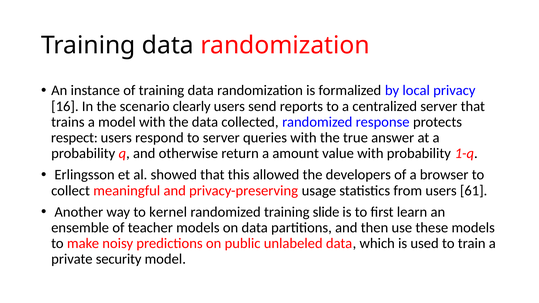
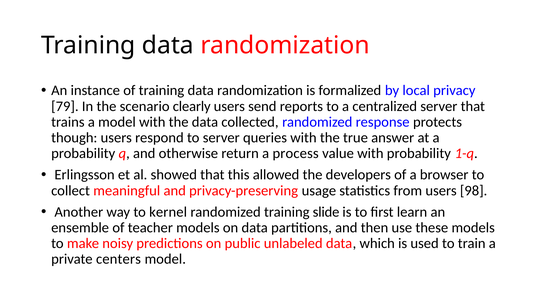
16: 16 -> 79 (65, 106)
respect: respect -> though (74, 138)
amount: amount -> process (296, 154)
61: 61 -> 98 (474, 191)
security: security -> centers (118, 259)
